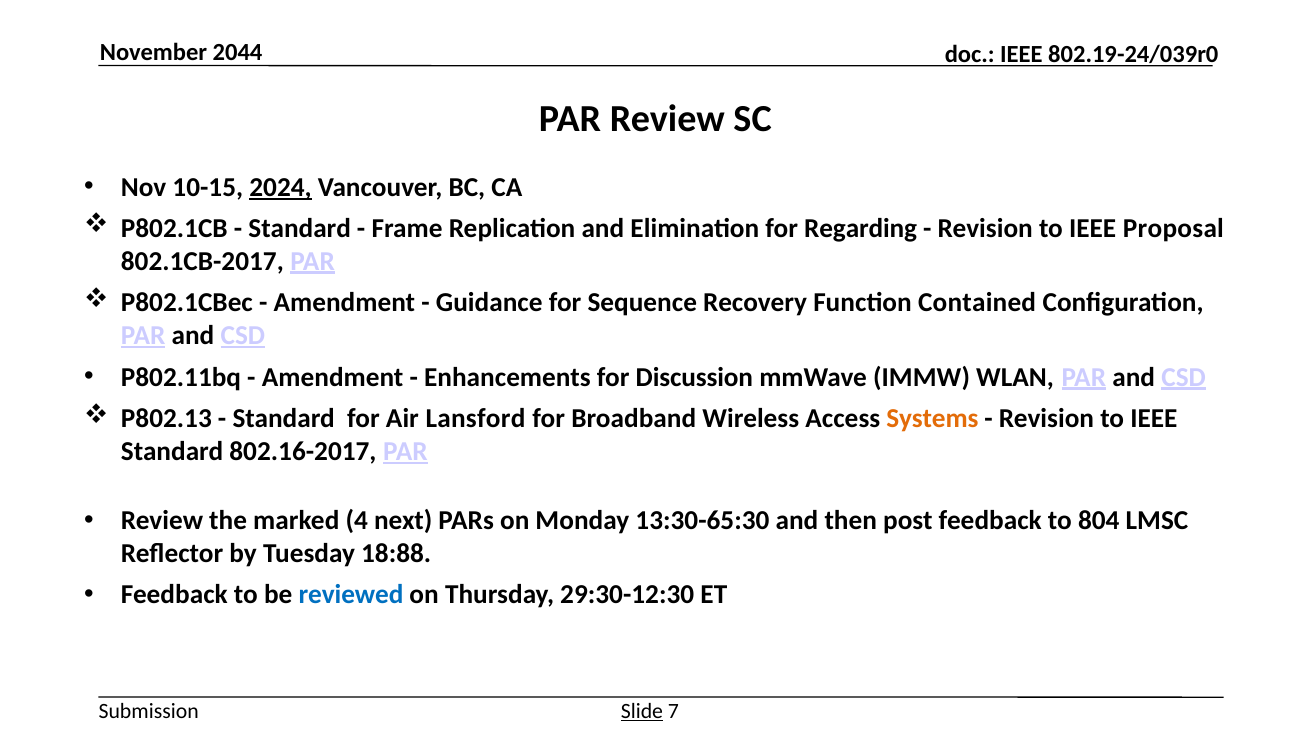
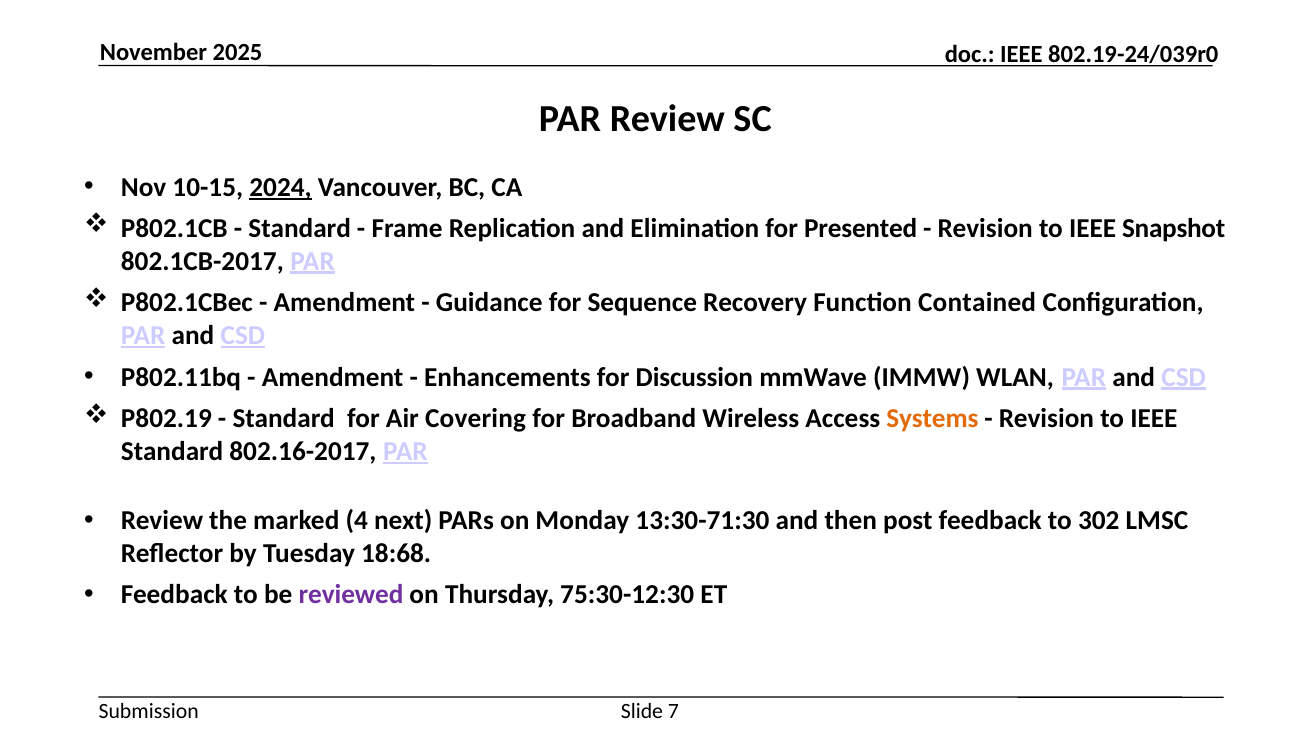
2044: 2044 -> 2025 (238, 52)
Regarding: Regarding -> Presented (861, 228)
Proposal: Proposal -> Snapshot (1174, 228)
P802.13: P802.13 -> P802.19 (166, 418)
Lansford: Lansford -> Covering (476, 418)
13:30-65:30: 13:30-65:30 -> 13:30-71:30 (702, 521)
804: 804 -> 302 (1099, 521)
18:88: 18:88 -> 18:68 (396, 553)
reviewed colour: blue -> purple (351, 594)
29:30-12:30: 29:30-12:30 -> 75:30-12:30 (627, 594)
Slide underline: present -> none (642, 711)
